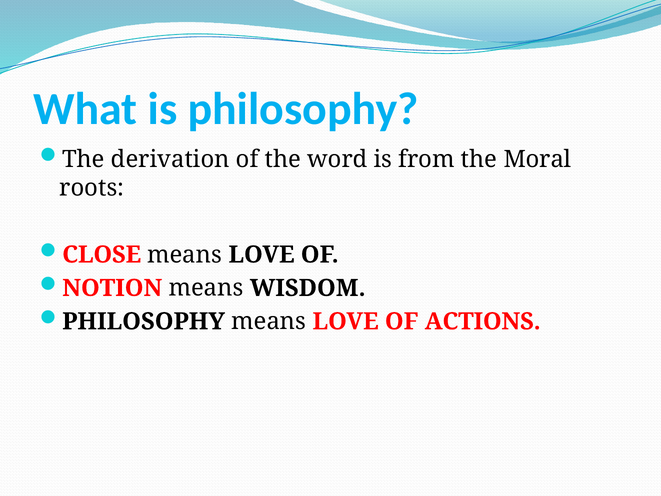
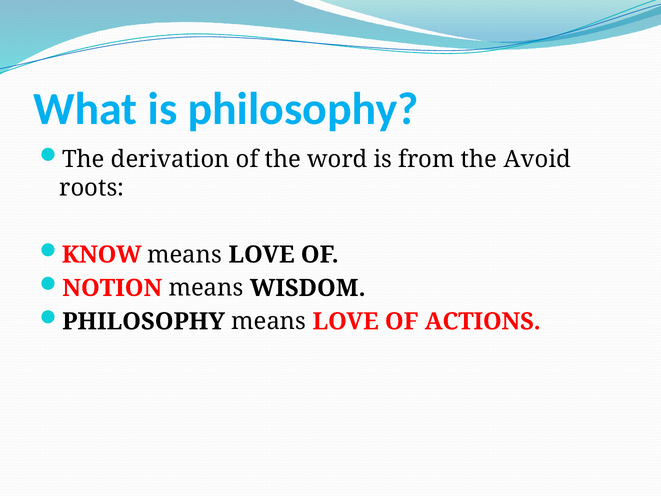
Moral: Moral -> Avoid (537, 159)
CLOSE: CLOSE -> KNOW (102, 255)
